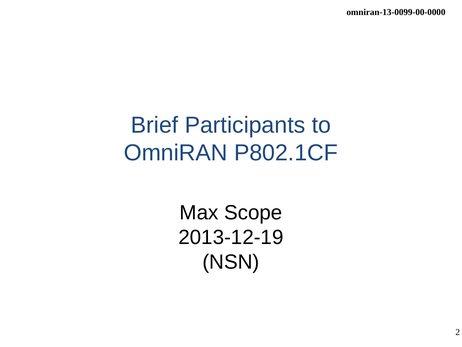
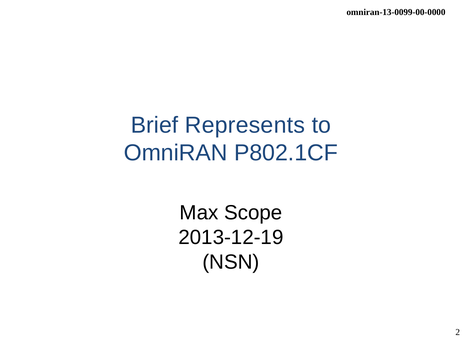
Participants: Participants -> Represents (245, 125)
